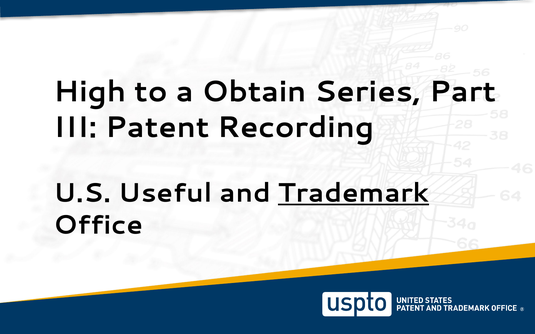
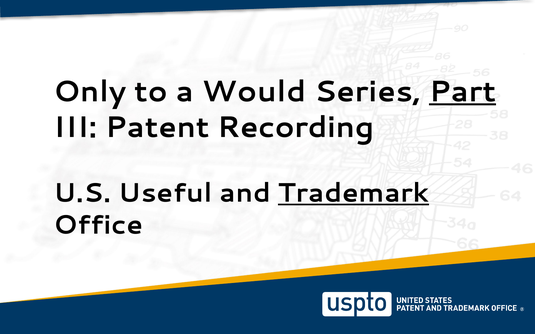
High: High -> Only (90, 92)
Obtain: Obtain -> Would (254, 92)
Part underline: none -> present (463, 92)
